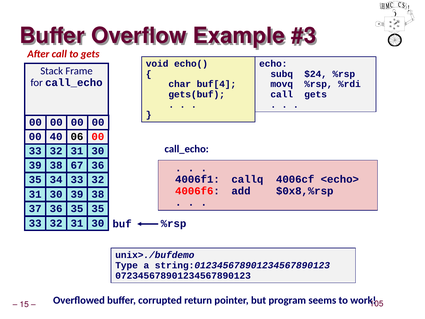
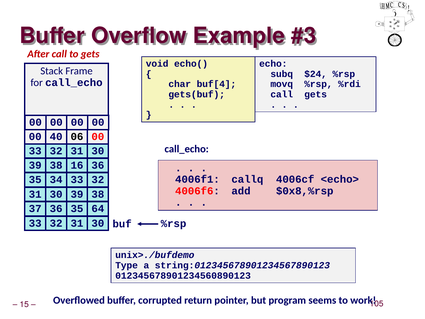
67: 67 -> 16 (77, 165)
35 35: 35 -> 64 (98, 209)
072345678901234567890123: 072345678901234567890123 -> 012345678901234560890123 (183, 275)
